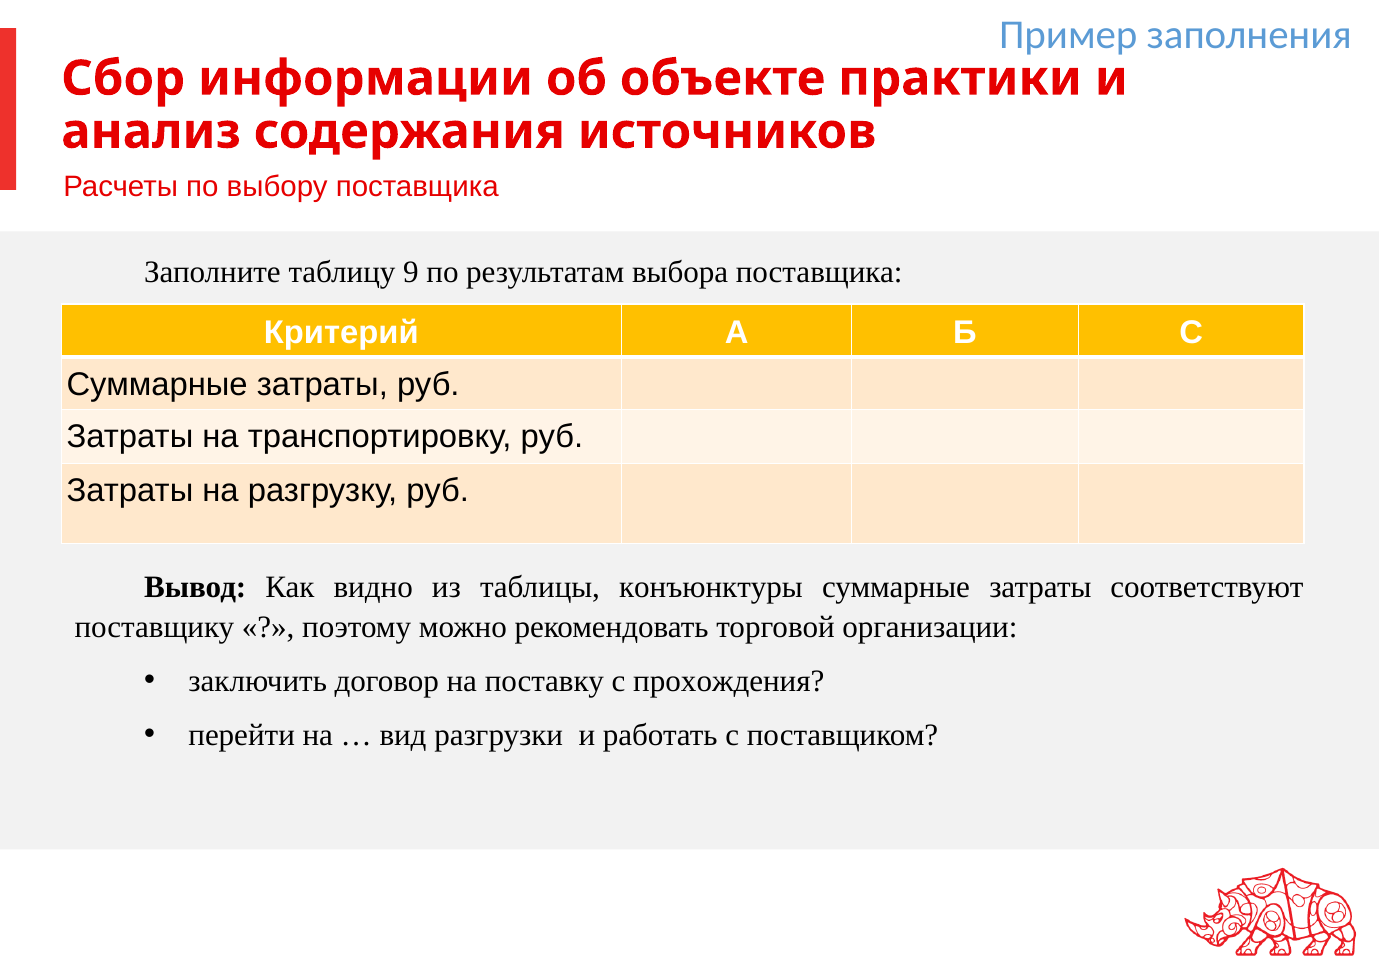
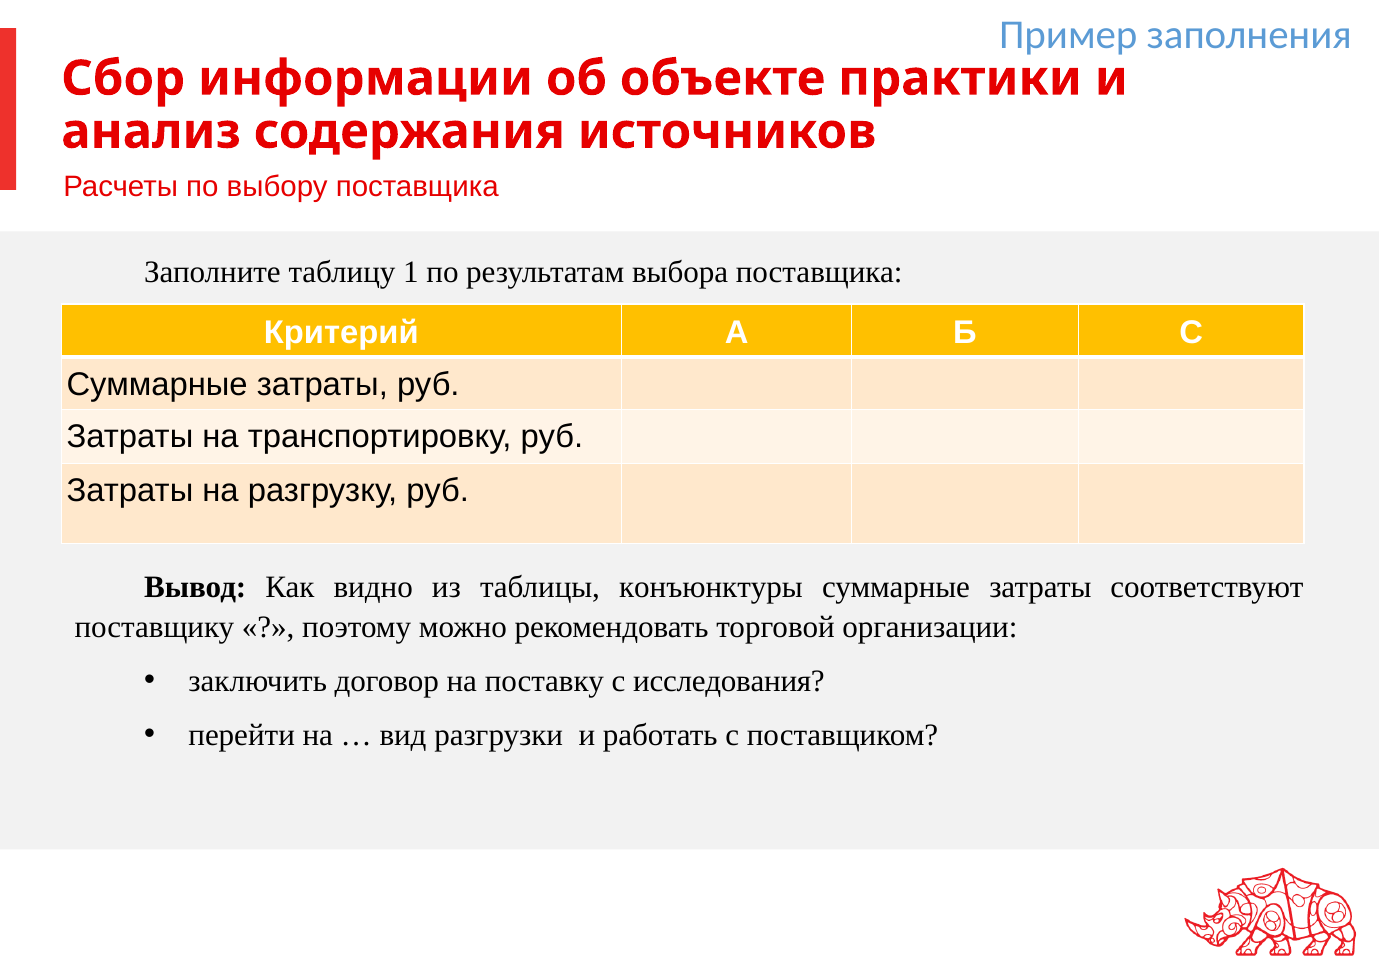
9: 9 -> 1 (411, 273)
прохождения: прохождения -> исследования (729, 681)
